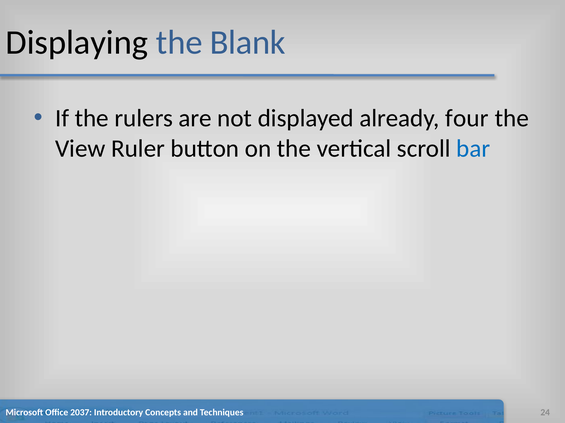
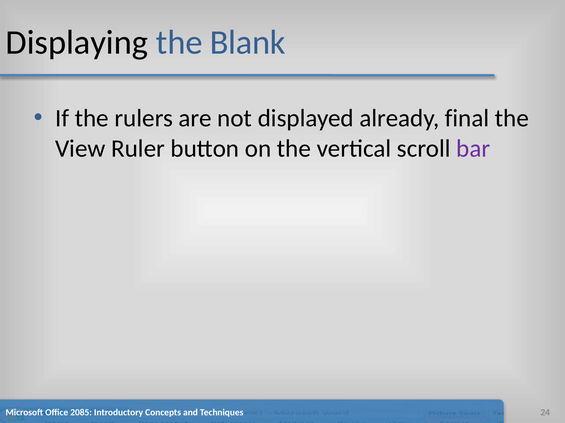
four: four -> final (467, 119)
bar colour: blue -> purple (473, 149)
2037: 2037 -> 2085 (81, 413)
